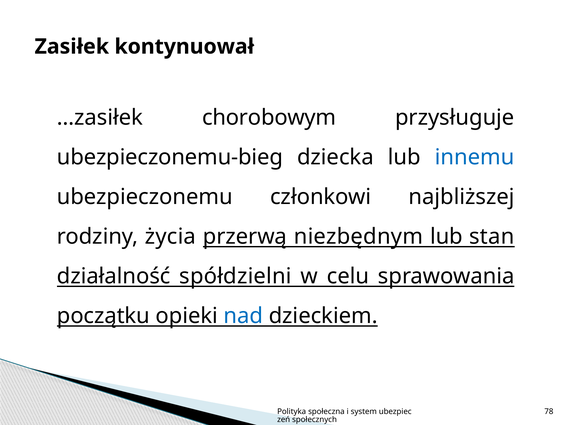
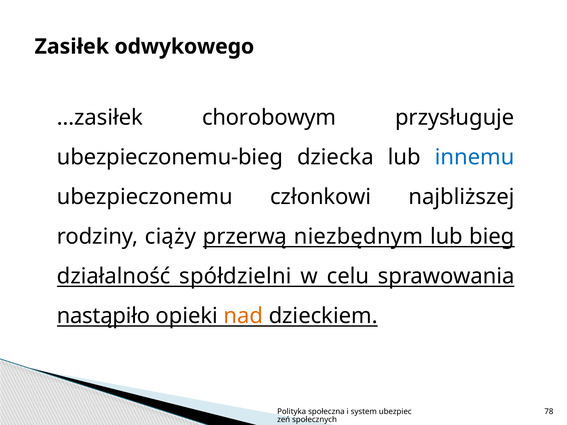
kontynuował: kontynuował -> odwykowego (184, 47)
życia: życia -> ciąży (170, 237)
stan: stan -> bieg (492, 237)
początku: początku -> nastąpiło (103, 316)
nad colour: blue -> orange (243, 316)
